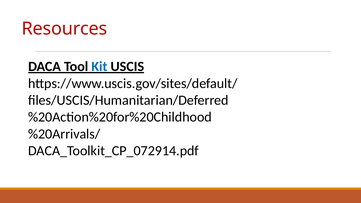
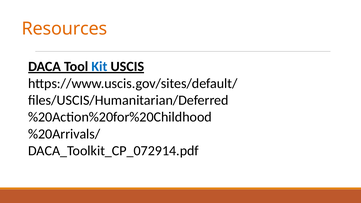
Resources colour: red -> orange (64, 29)
